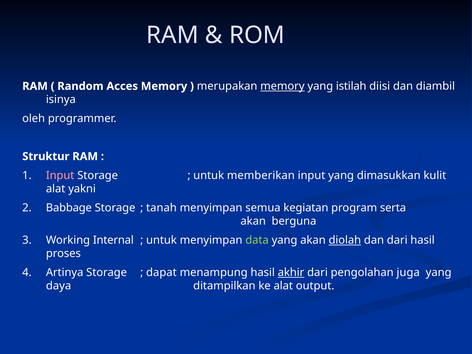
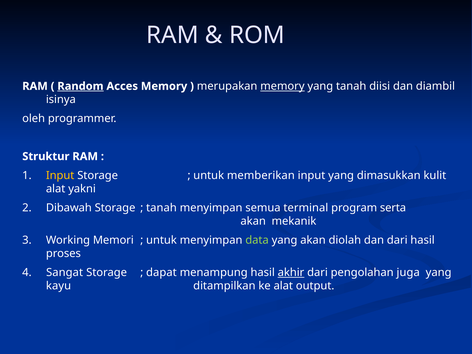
Random underline: none -> present (80, 86)
yang istilah: istilah -> tanah (351, 86)
Input colour: pink -> yellow (60, 175)
Babbage: Babbage -> Dibawah (69, 208)
kegiatan: kegiatan -> terminal (306, 208)
berguna: berguna -> mekanik (294, 221)
Internal: Internal -> Memori (113, 240)
diolah underline: present -> none (345, 240)
Artinya: Artinya -> Sangat (65, 272)
daya: daya -> kayu (59, 286)
